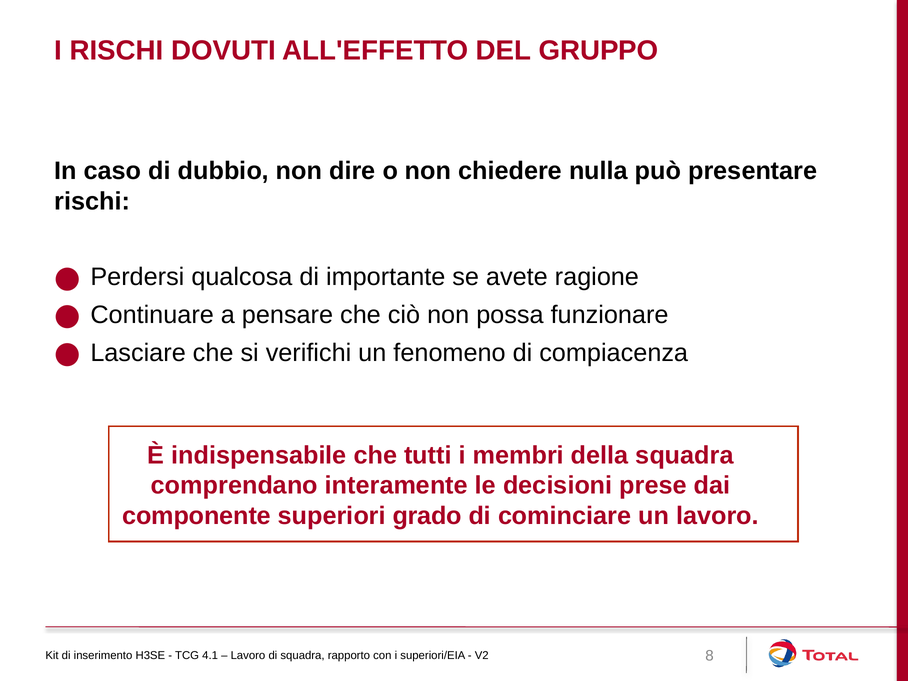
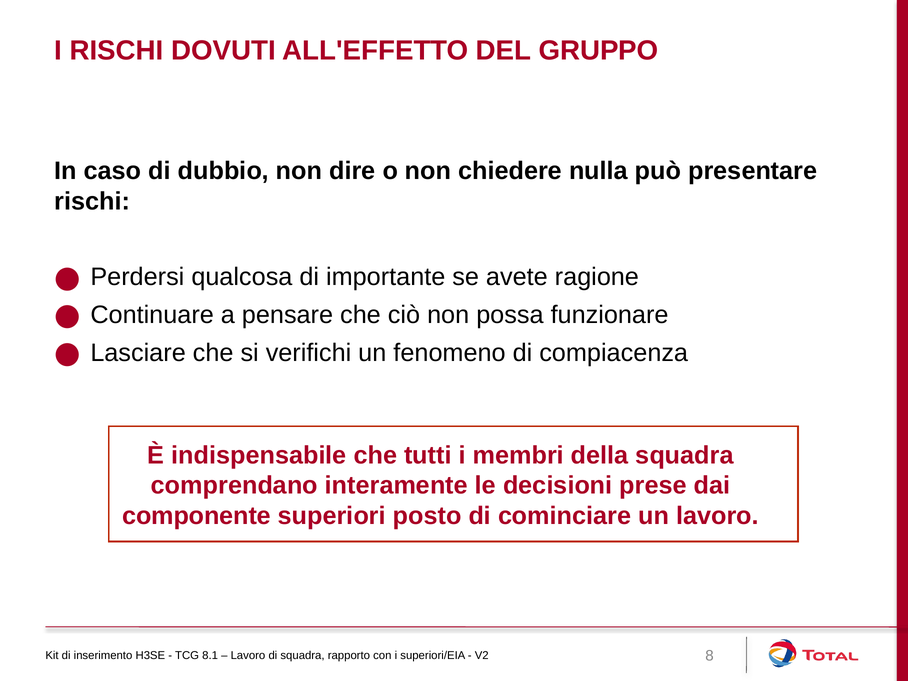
grado: grado -> posto (427, 516)
4.1: 4.1 -> 8.1 (210, 656)
